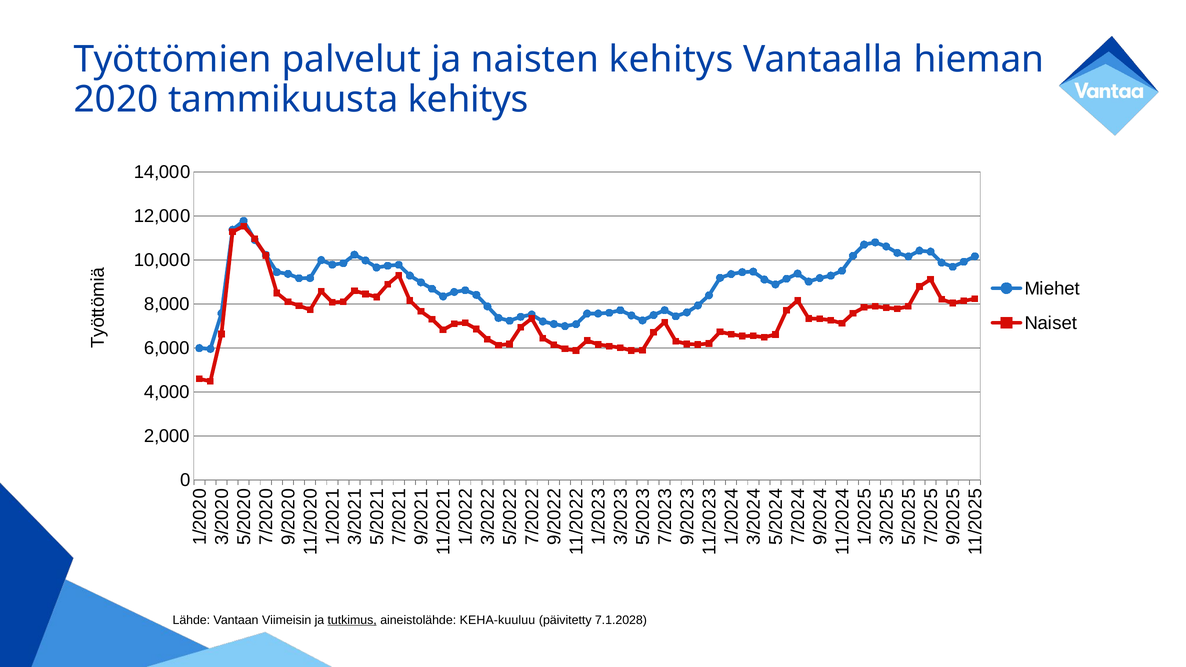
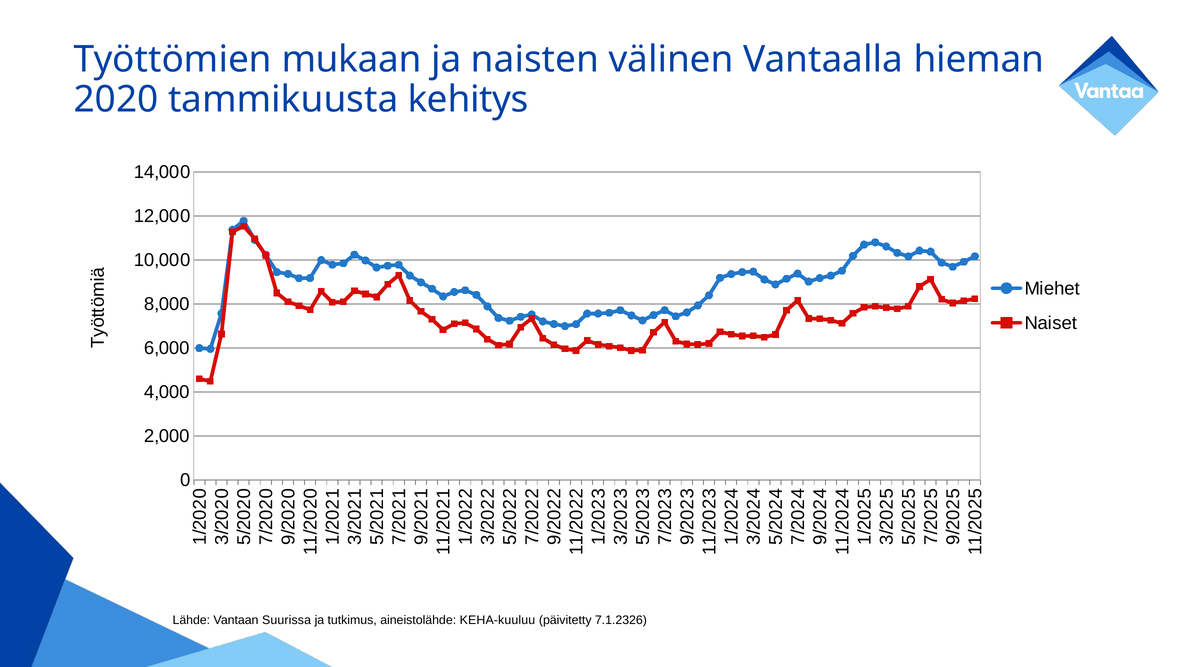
palvelut: palvelut -> mukaan (352, 60)
naisten kehitys: kehitys -> välinen (671, 60)
Viimeisin: Viimeisin -> Suurissa (287, 620)
tutkimus underline: present -> none (352, 620)
7.1.2028: 7.1.2028 -> 7.1.2326 (621, 620)
